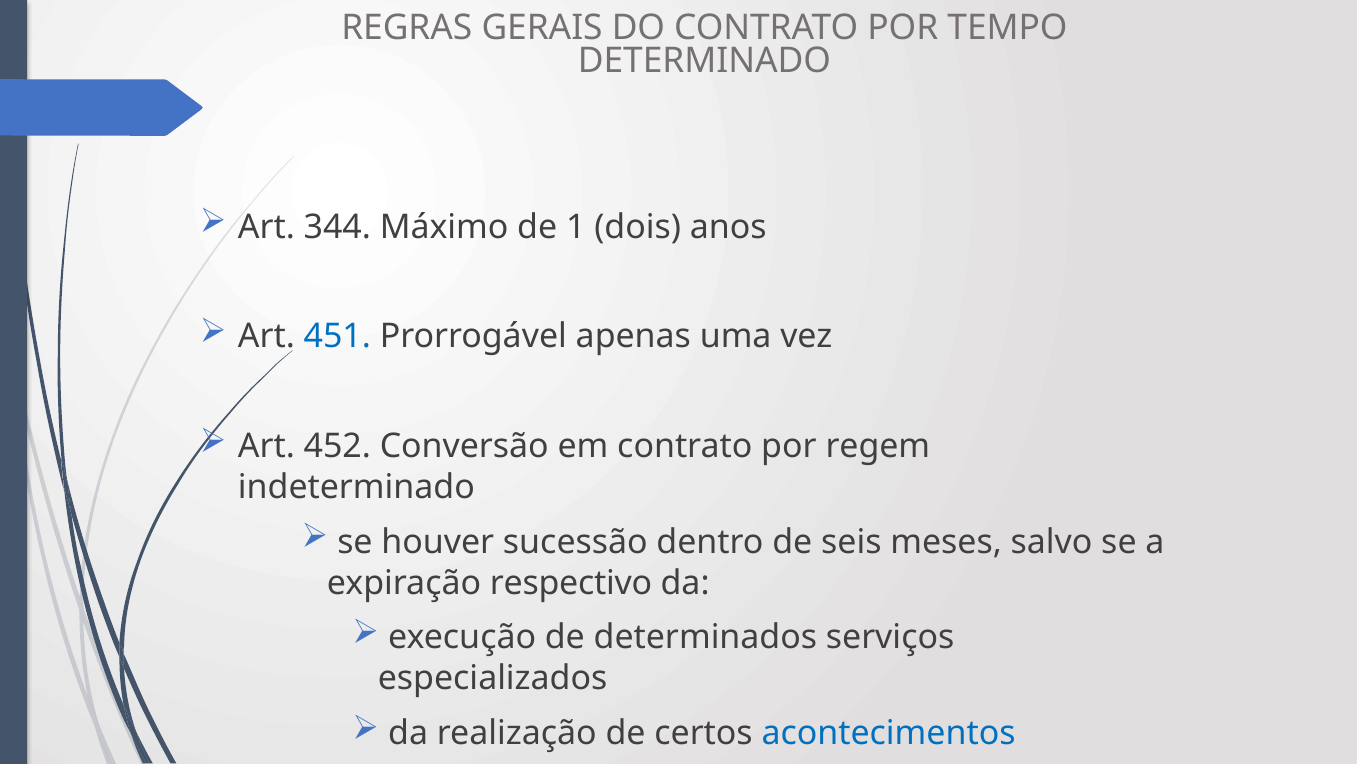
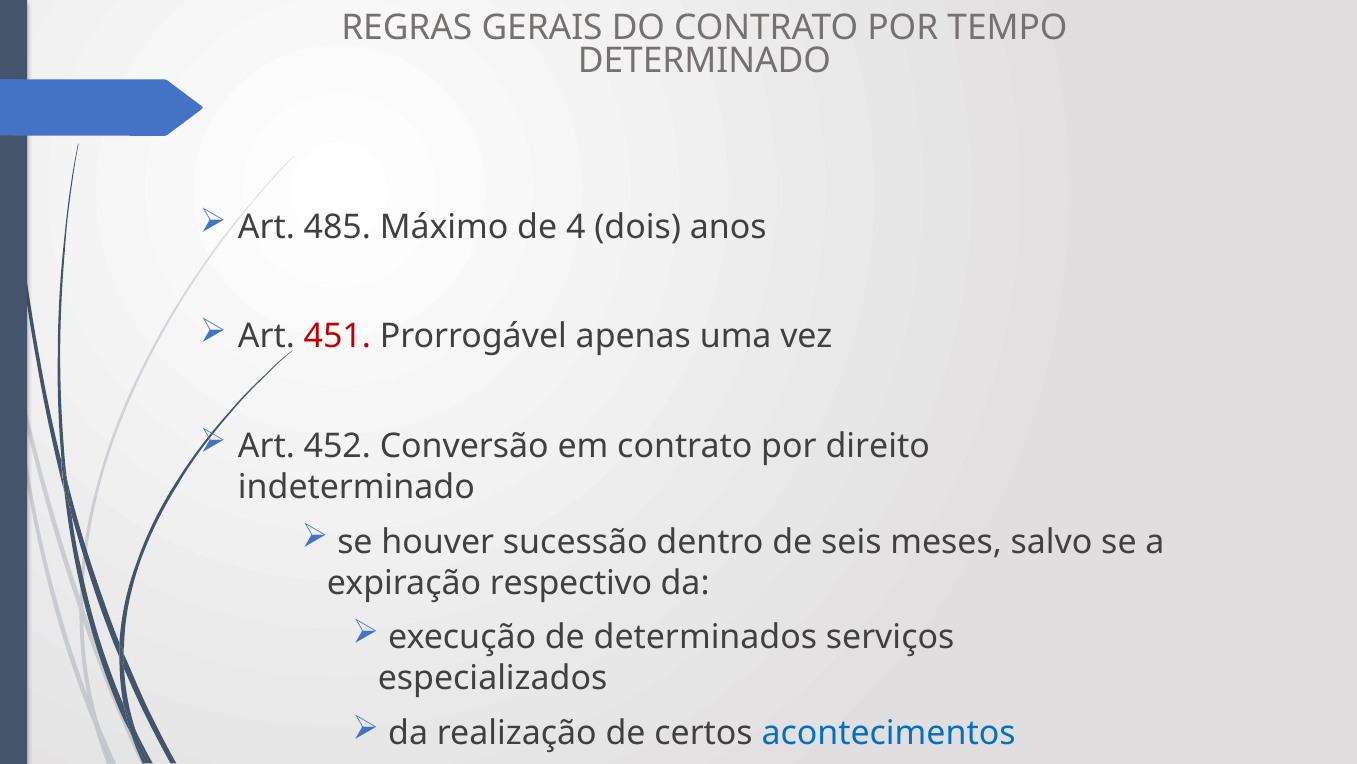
344: 344 -> 485 (337, 227)
1: 1 -> 4 (576, 227)
451 colour: blue -> red (337, 336)
regem: regem -> direito (878, 446)
